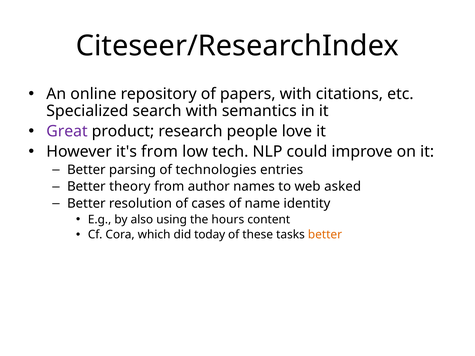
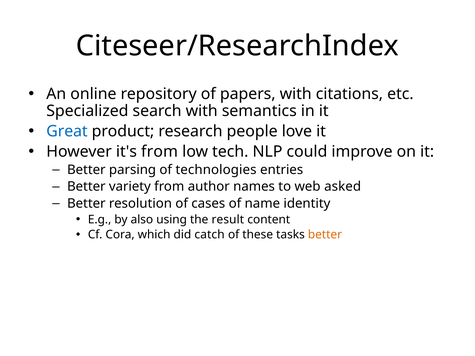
Great colour: purple -> blue (67, 131)
theory: theory -> variety (130, 187)
hours: hours -> result (228, 220)
today: today -> catch (210, 235)
